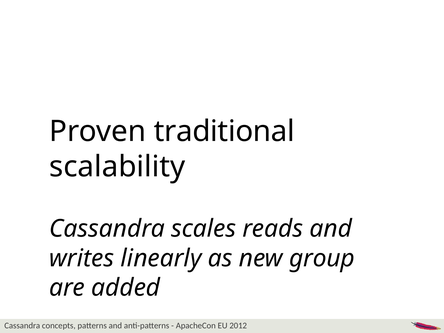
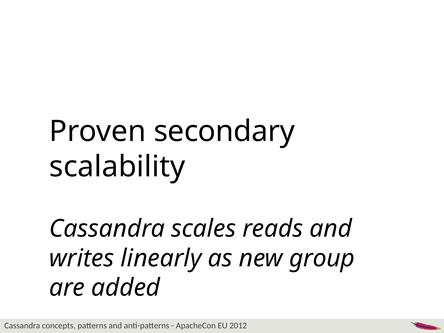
traditional: traditional -> secondary (224, 131)
